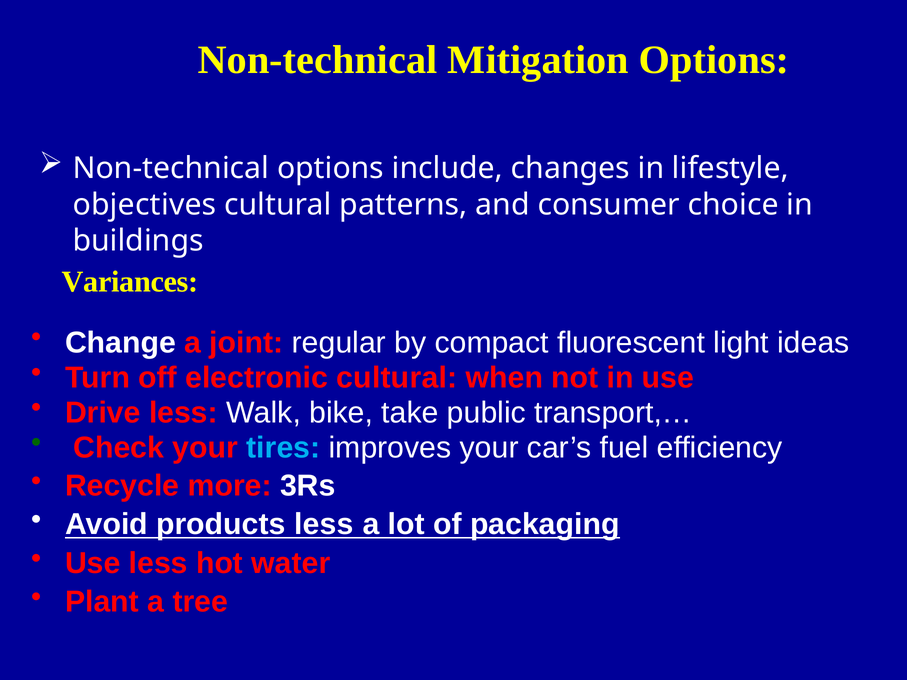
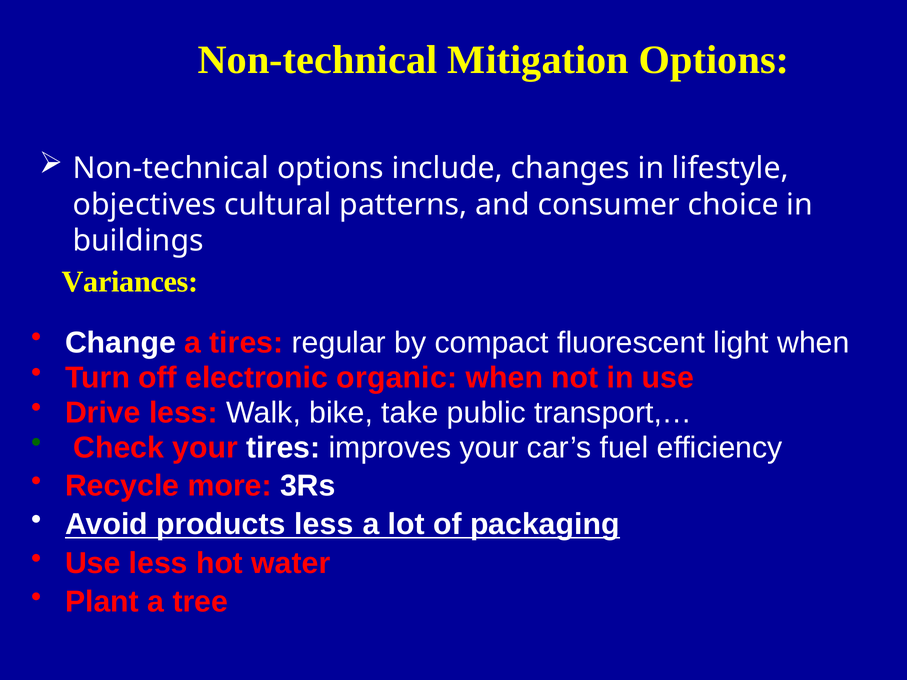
a joint: joint -> tires (246, 343)
light ideas: ideas -> when (813, 343)
electronic cultural: cultural -> organic (397, 378)
tires colour: light blue -> white (283, 448)
